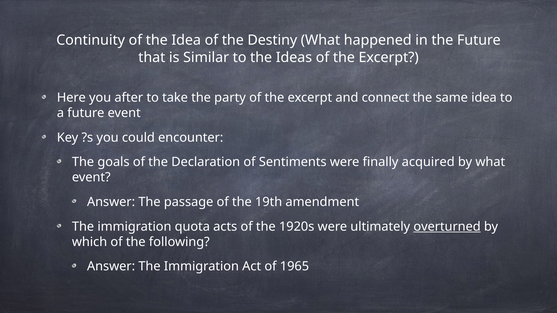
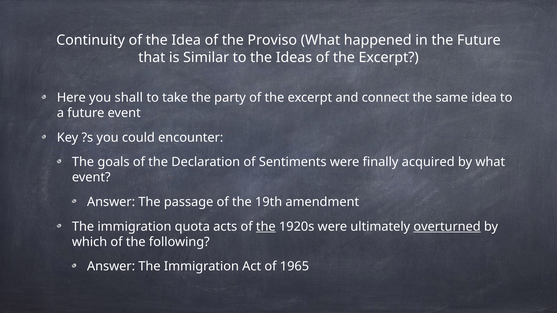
Destiny: Destiny -> Proviso (272, 40)
after: after -> shall (129, 98)
the underline: none -> present (266, 227)
